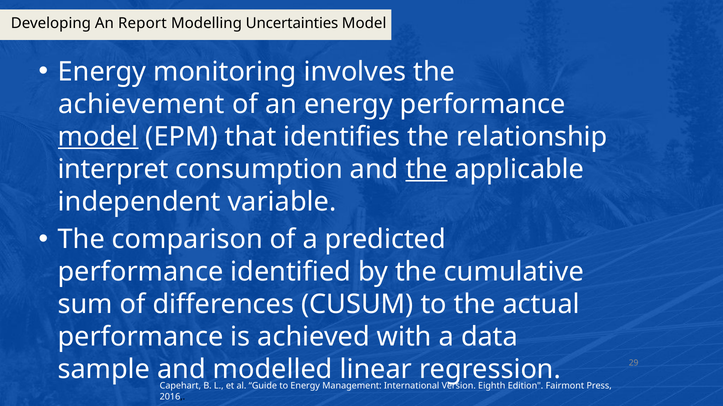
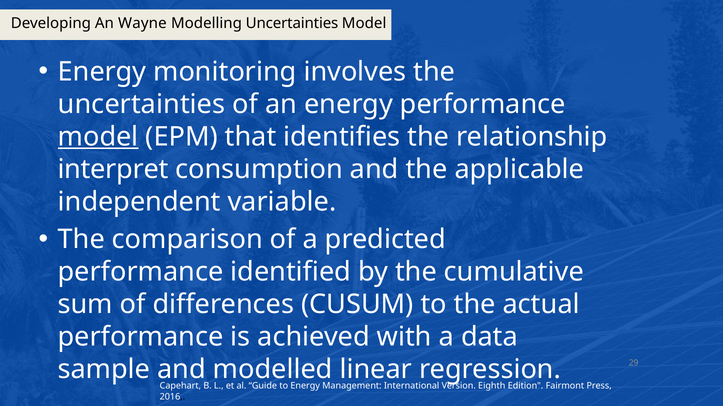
Report: Report -> Wayne (142, 23)
achievement: achievement -> uncertainties (142, 104)
the underline: present -> none (427, 169)
